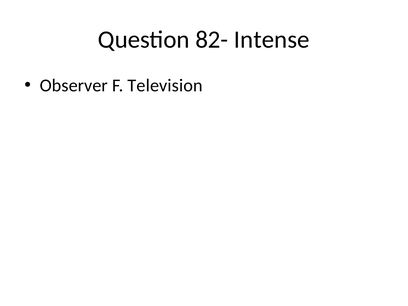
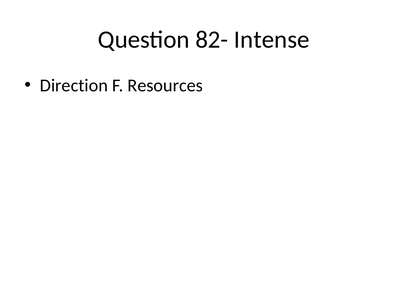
Observer: Observer -> Direction (74, 86)
Television: Television -> Resources (165, 86)
